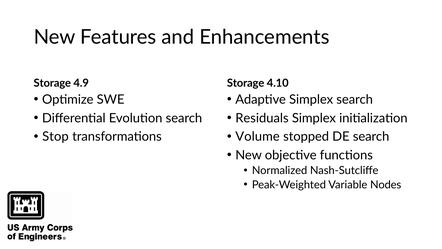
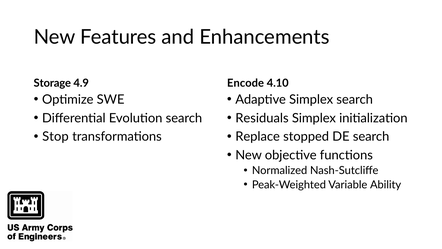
Storage: Storage -> Encode (246, 83)
Volume: Volume -> Replace (258, 136)
Nodes: Nodes -> Ability (386, 184)
